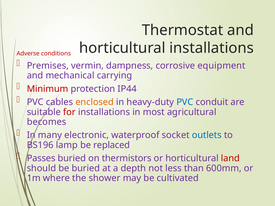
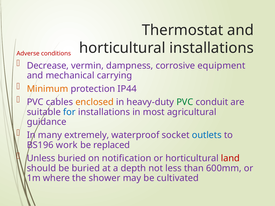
Premises: Premises -> Decrease (48, 66)
Minimum colour: red -> orange (48, 89)
PVC colour: blue -> green (185, 102)
for colour: red -> blue (69, 112)
becomes: becomes -> guidance (47, 122)
electronic: electronic -> extremely (87, 135)
lamp: lamp -> work (67, 145)
Passes: Passes -> Unless (41, 159)
thermistors: thermistors -> notification (127, 159)
